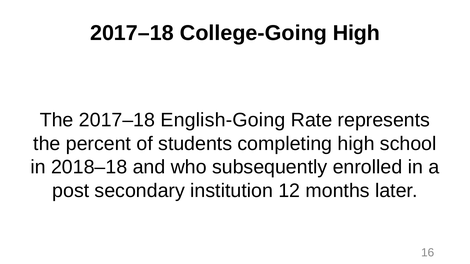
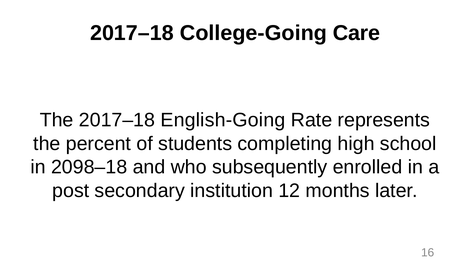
College-Going High: High -> Care (356, 33)
2018–18: 2018–18 -> 2098–18 (89, 167)
